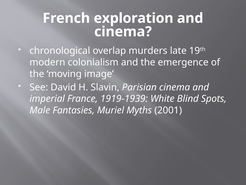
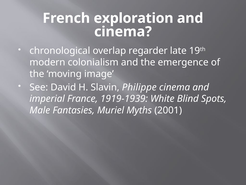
murders: murders -> regarder (148, 51)
Parisian: Parisian -> Philippe (139, 87)
